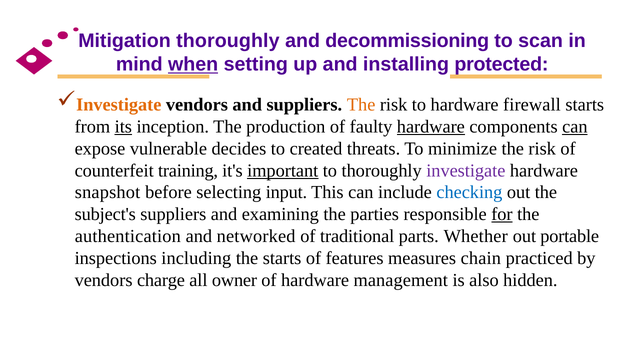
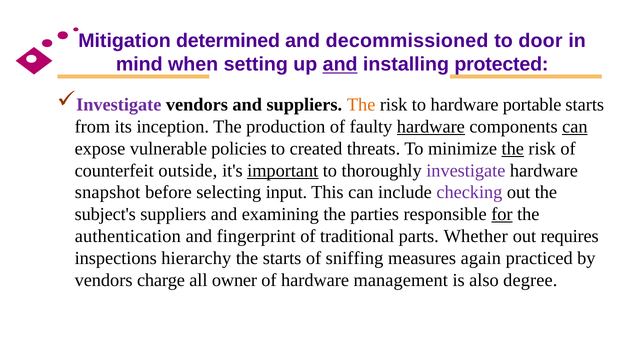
Mitigation thoroughly: thoroughly -> determined (228, 41)
decommissioning: decommissioning -> decommissioned (407, 41)
scan: scan -> door (540, 41)
when underline: present -> none (193, 64)
and underline: none -> present (340, 64)
Investigate colour: orange -> purple (119, 105)
firewall: firewall -> portable (532, 105)
its underline: present -> none (123, 127)
decides: decides -> policies (239, 149)
the underline: none -> present (513, 149)
training: training -> outside (188, 171)
checking colour: blue -> purple (469, 193)
networked: networked -> fingerprint (256, 236)
portable: portable -> requires (570, 236)
including: including -> hierarchy (196, 258)
features: features -> sniffing (355, 258)
chain: chain -> again (481, 258)
hidden: hidden -> degree (530, 280)
